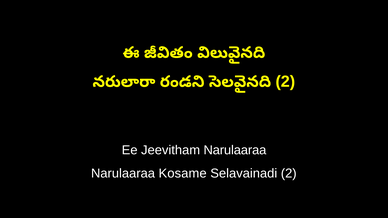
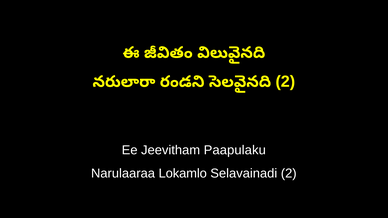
Jeevitham Narulaaraa: Narulaaraa -> Paapulaku (235, 150)
Kosame: Kosame -> Lokamlo (183, 174)
